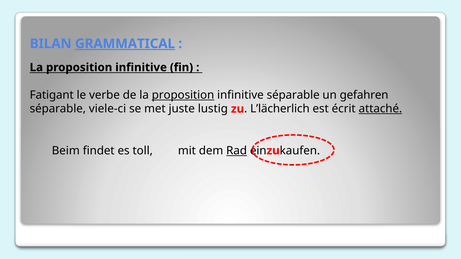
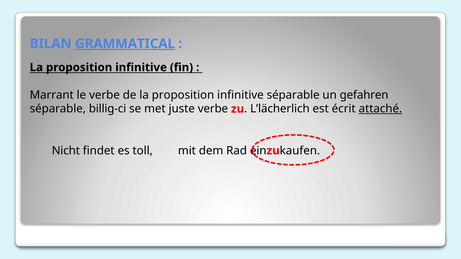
Fatigant: Fatigant -> Marrant (52, 95)
proposition underline: present -> none (183, 95)
viele-ci: viele-ci -> billig-ci (108, 109)
juste lustig: lustig -> verbe (213, 109)
Beim: Beim -> Nicht (66, 151)
Rad underline: present -> none (237, 151)
